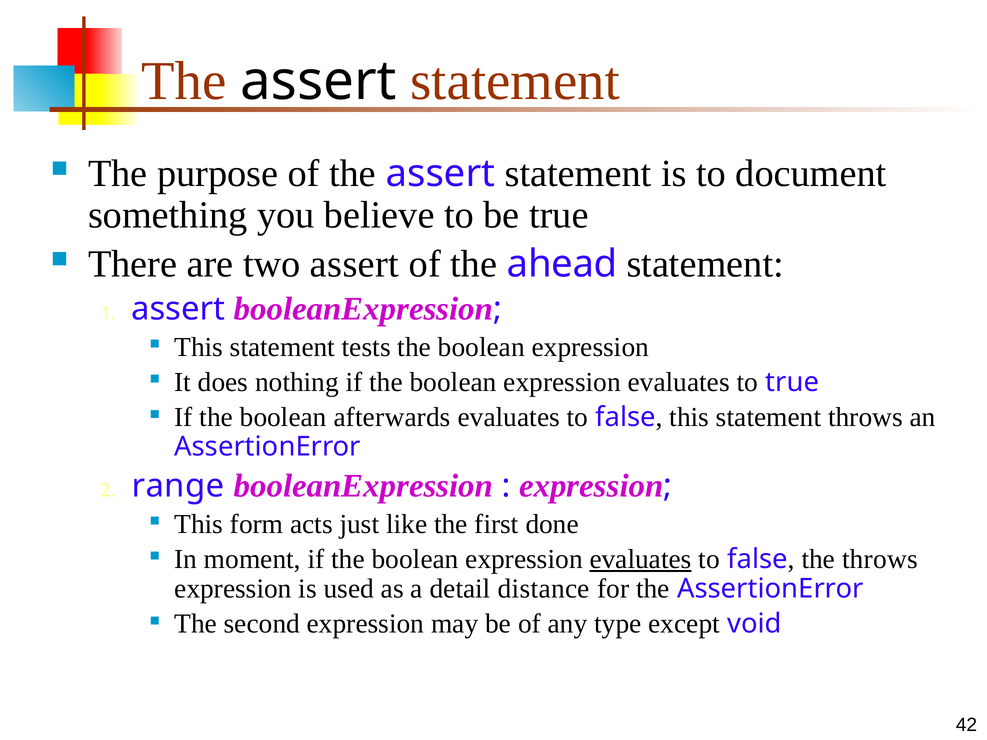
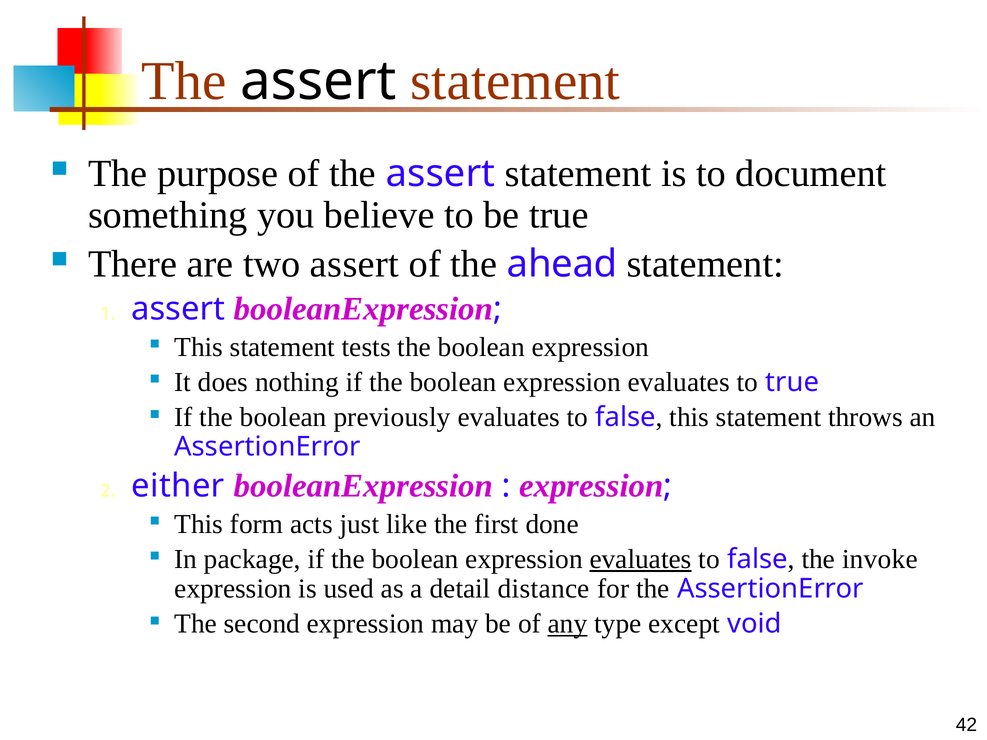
afterwards: afterwards -> previously (392, 417)
range: range -> either (178, 486)
moment: moment -> package (252, 559)
the throws: throws -> invoke (880, 559)
any underline: none -> present (567, 624)
